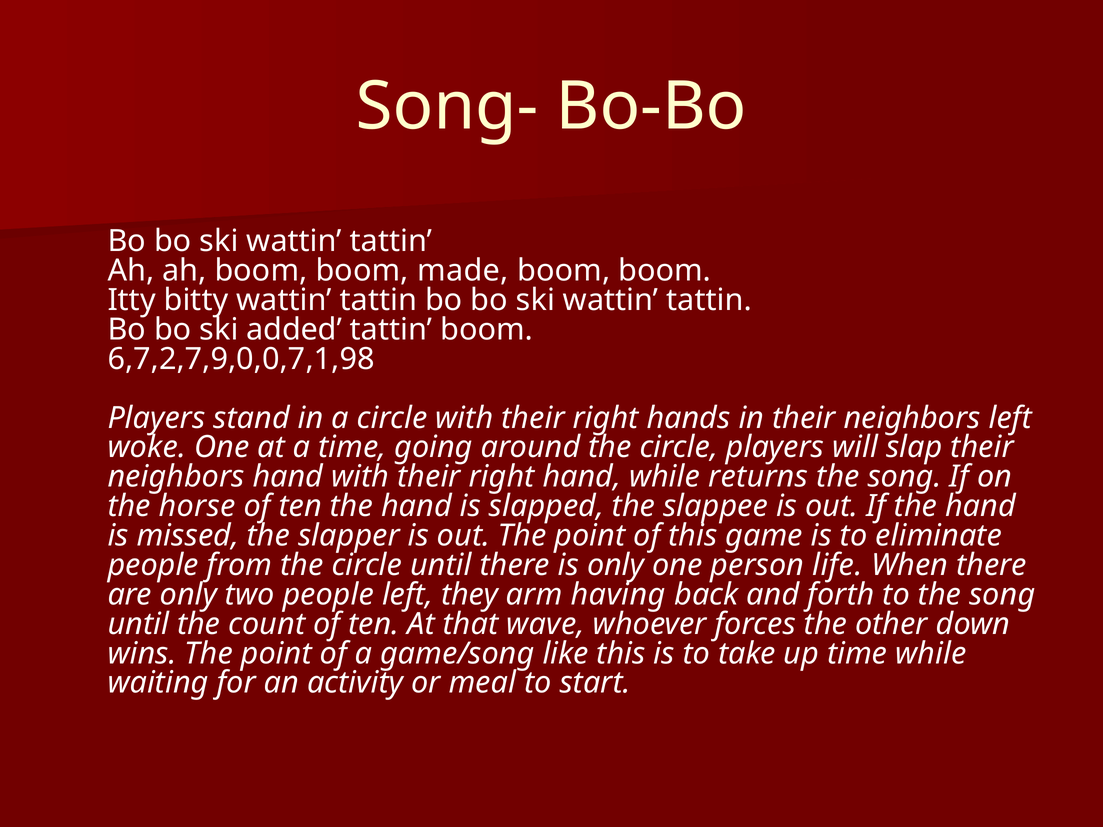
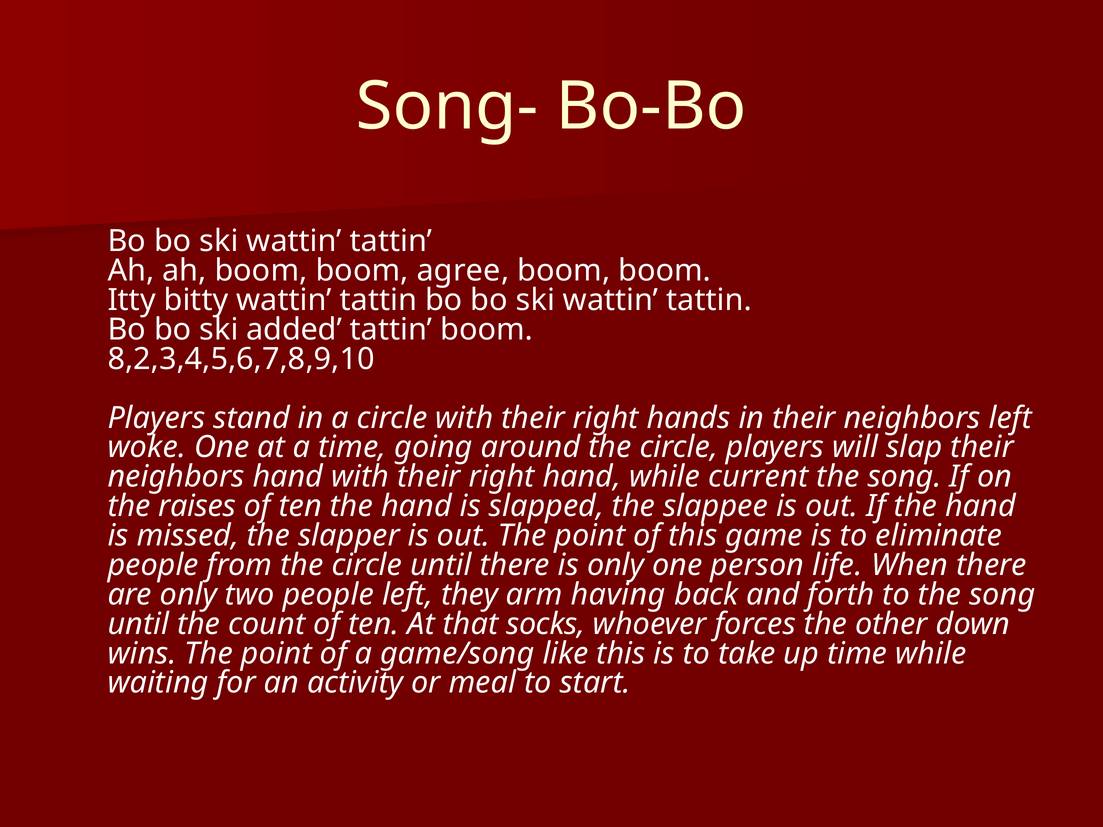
made: made -> agree (463, 271)
6,7,2,7,9,0,0,7,1,98: 6,7,2,7,9,0,0,7,1,98 -> 8,2,3,4,5,6,7,8,9,10 (241, 359)
returns: returns -> current (758, 477)
horse: horse -> raises (197, 506)
wave: wave -> socks (546, 624)
